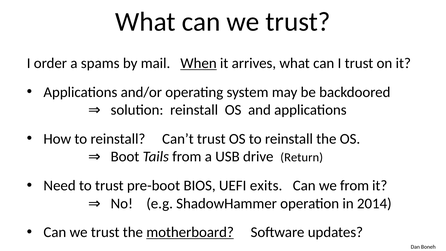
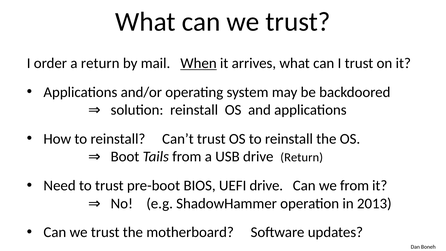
a spams: spams -> return (100, 63)
UEFI exits: exits -> drive (266, 186)
2014: 2014 -> 2013 (374, 203)
motherboard underline: present -> none (190, 232)
